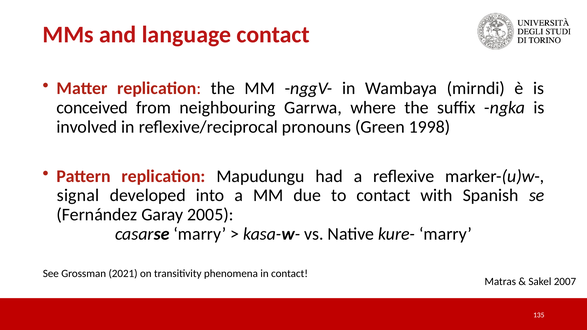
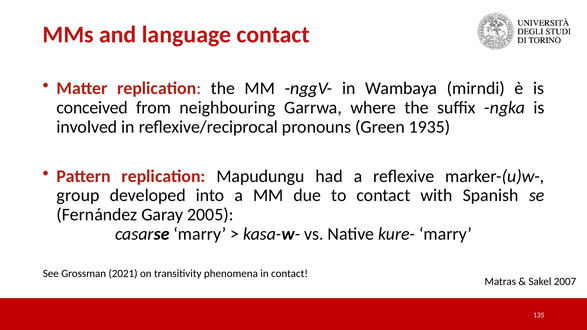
1998: 1998 -> 1935 (430, 127)
signal: signal -> group (78, 196)
